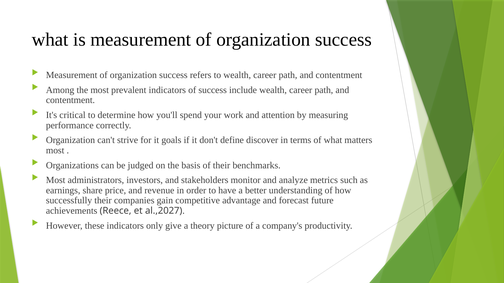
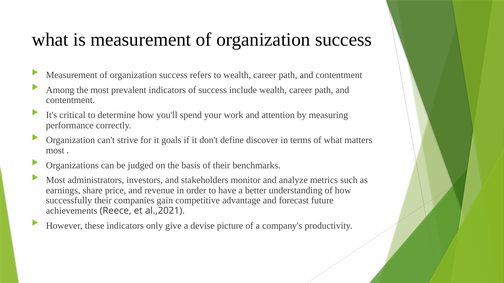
al.,2027: al.,2027 -> al.,2021 (164, 211)
theory: theory -> devise (203, 226)
